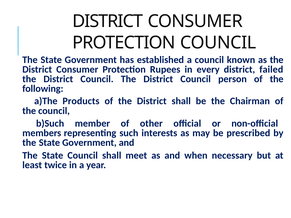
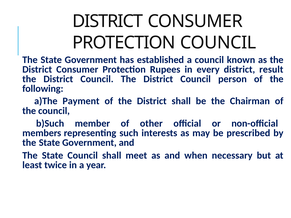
failed: failed -> result (271, 70)
Products: Products -> Payment (81, 101)
